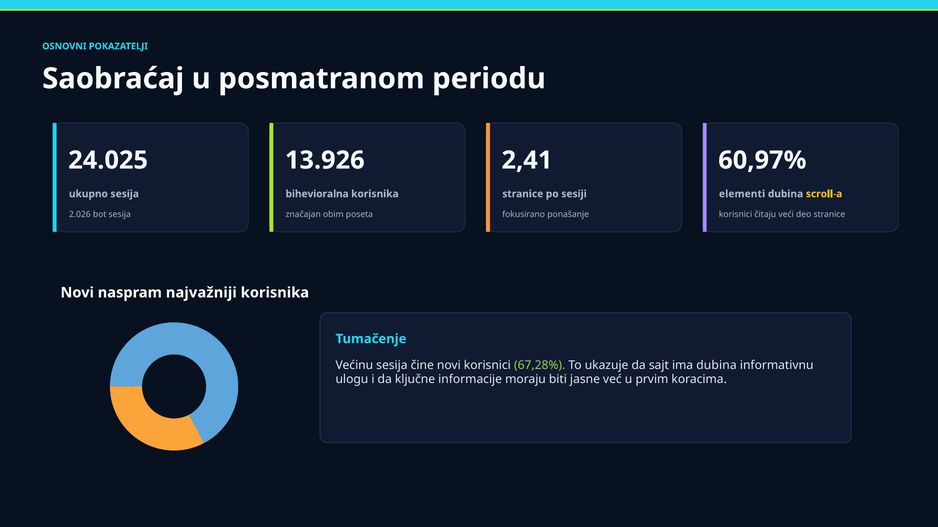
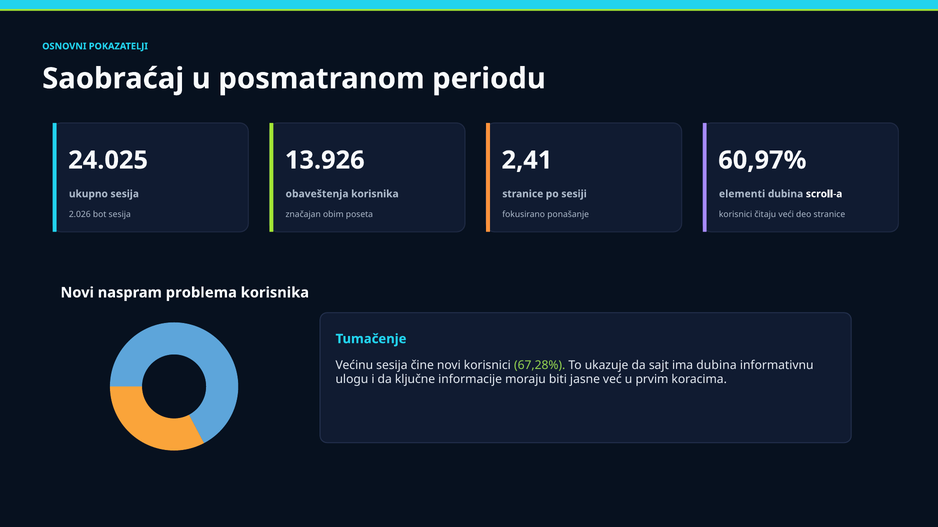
bihevioralna: bihevioralna -> obaveštenja (317, 194)
scroll-a colour: yellow -> white (824, 194)
najvažniji: najvažniji -> problema (201, 293)
